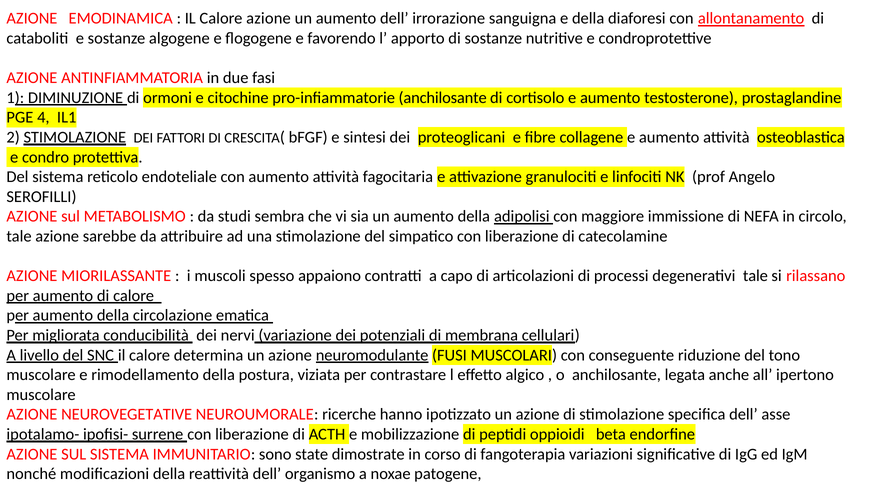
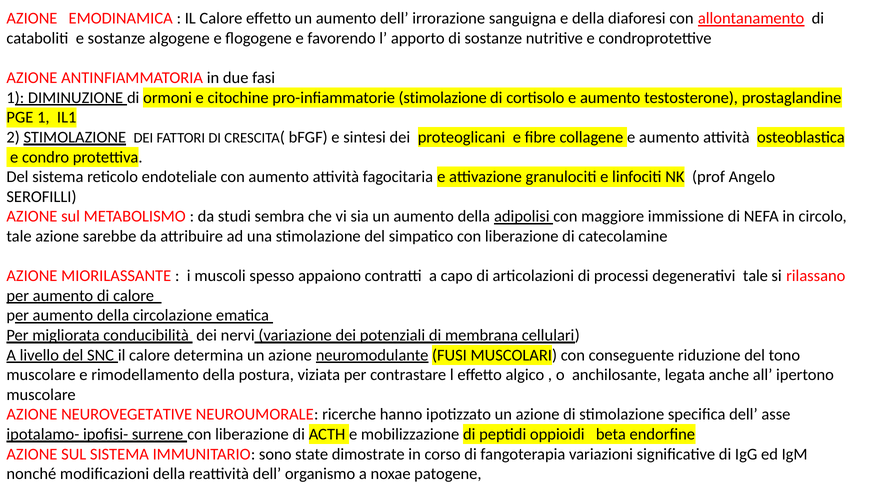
Calore azione: azione -> effetto (269, 19)
pro-infiammatorie anchilosante: anchilosante -> stimolazione (443, 98)
PGE 4: 4 -> 1 (43, 118)
